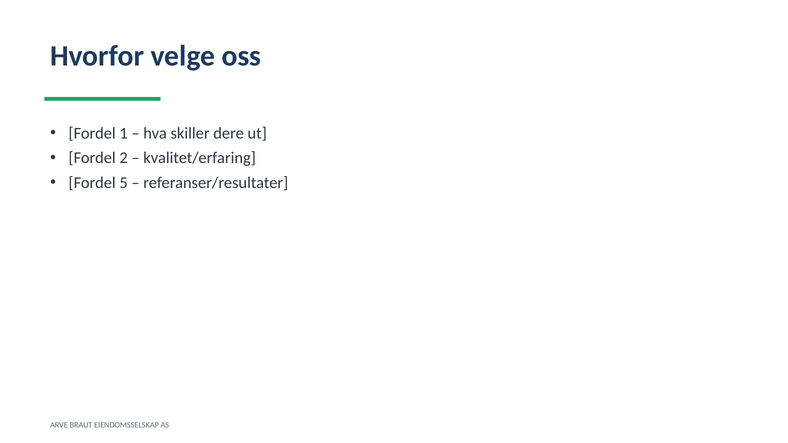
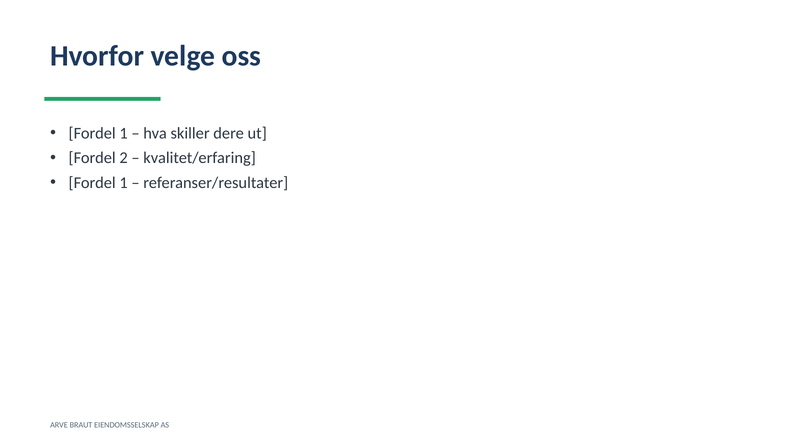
5: 5 -> 1 (124, 183)
